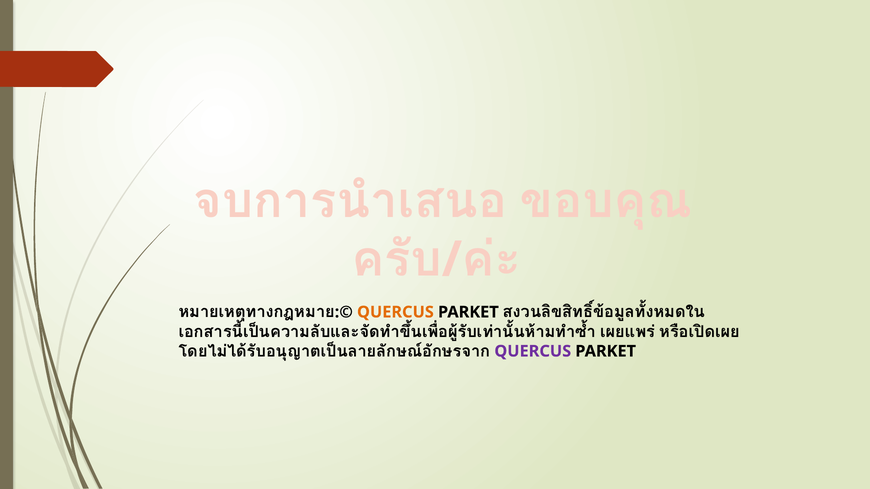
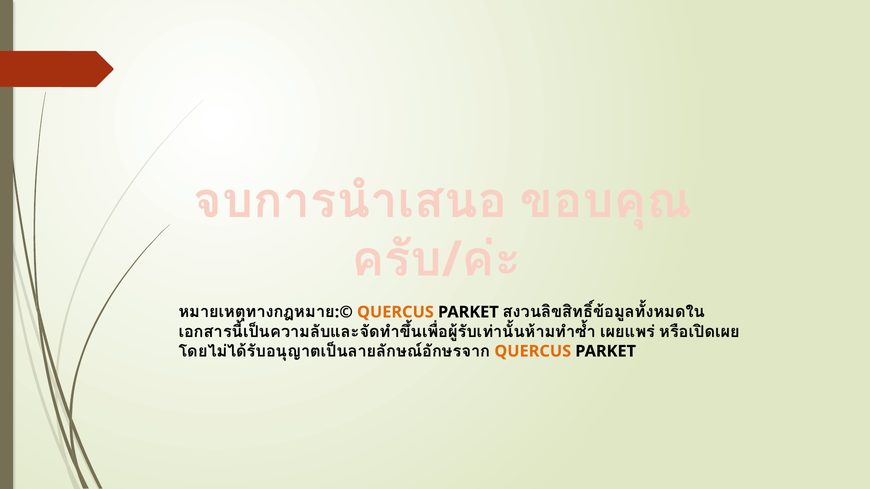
QUERCUS colour: purple -> orange (533, 351)
